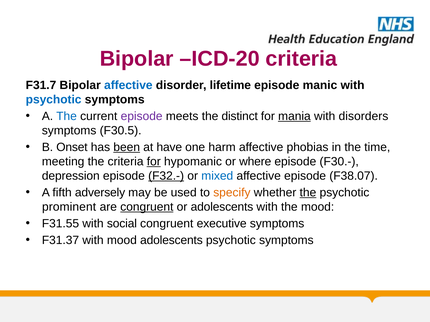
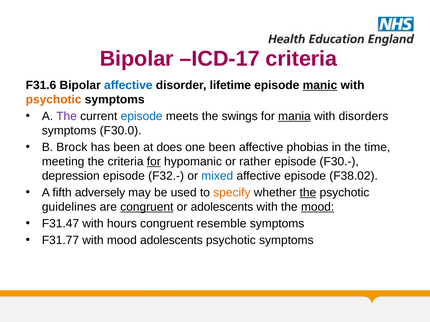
ICD-20: ICD-20 -> ICD-17 (220, 59)
F31.7: F31.7 -> F31.6 (41, 85)
manic underline: none -> present (320, 85)
psychotic colour: blue -> orange (54, 100)
The colour: blue -> purple (67, 116)
episode colour: purple -> blue (142, 116)
distinct: distinct -> swings (240, 116)
F30.5: F30.5 -> F30.0 (121, 131)
Onset: Onset -> Brock (72, 148)
been underline: present -> none (127, 148)
have: have -> does (169, 148)
one harm: harm -> been (222, 148)
where: where -> rather (255, 162)
F32.- underline: present -> none (166, 176)
F38.07: F38.07 -> F38.02 (354, 176)
prominent: prominent -> guidelines (69, 207)
mood underline: none -> present (318, 207)
F31.55: F31.55 -> F31.47 (60, 224)
social: social -> hours (122, 224)
executive: executive -> resemble (222, 224)
F31.37: F31.37 -> F31.77 (60, 241)
